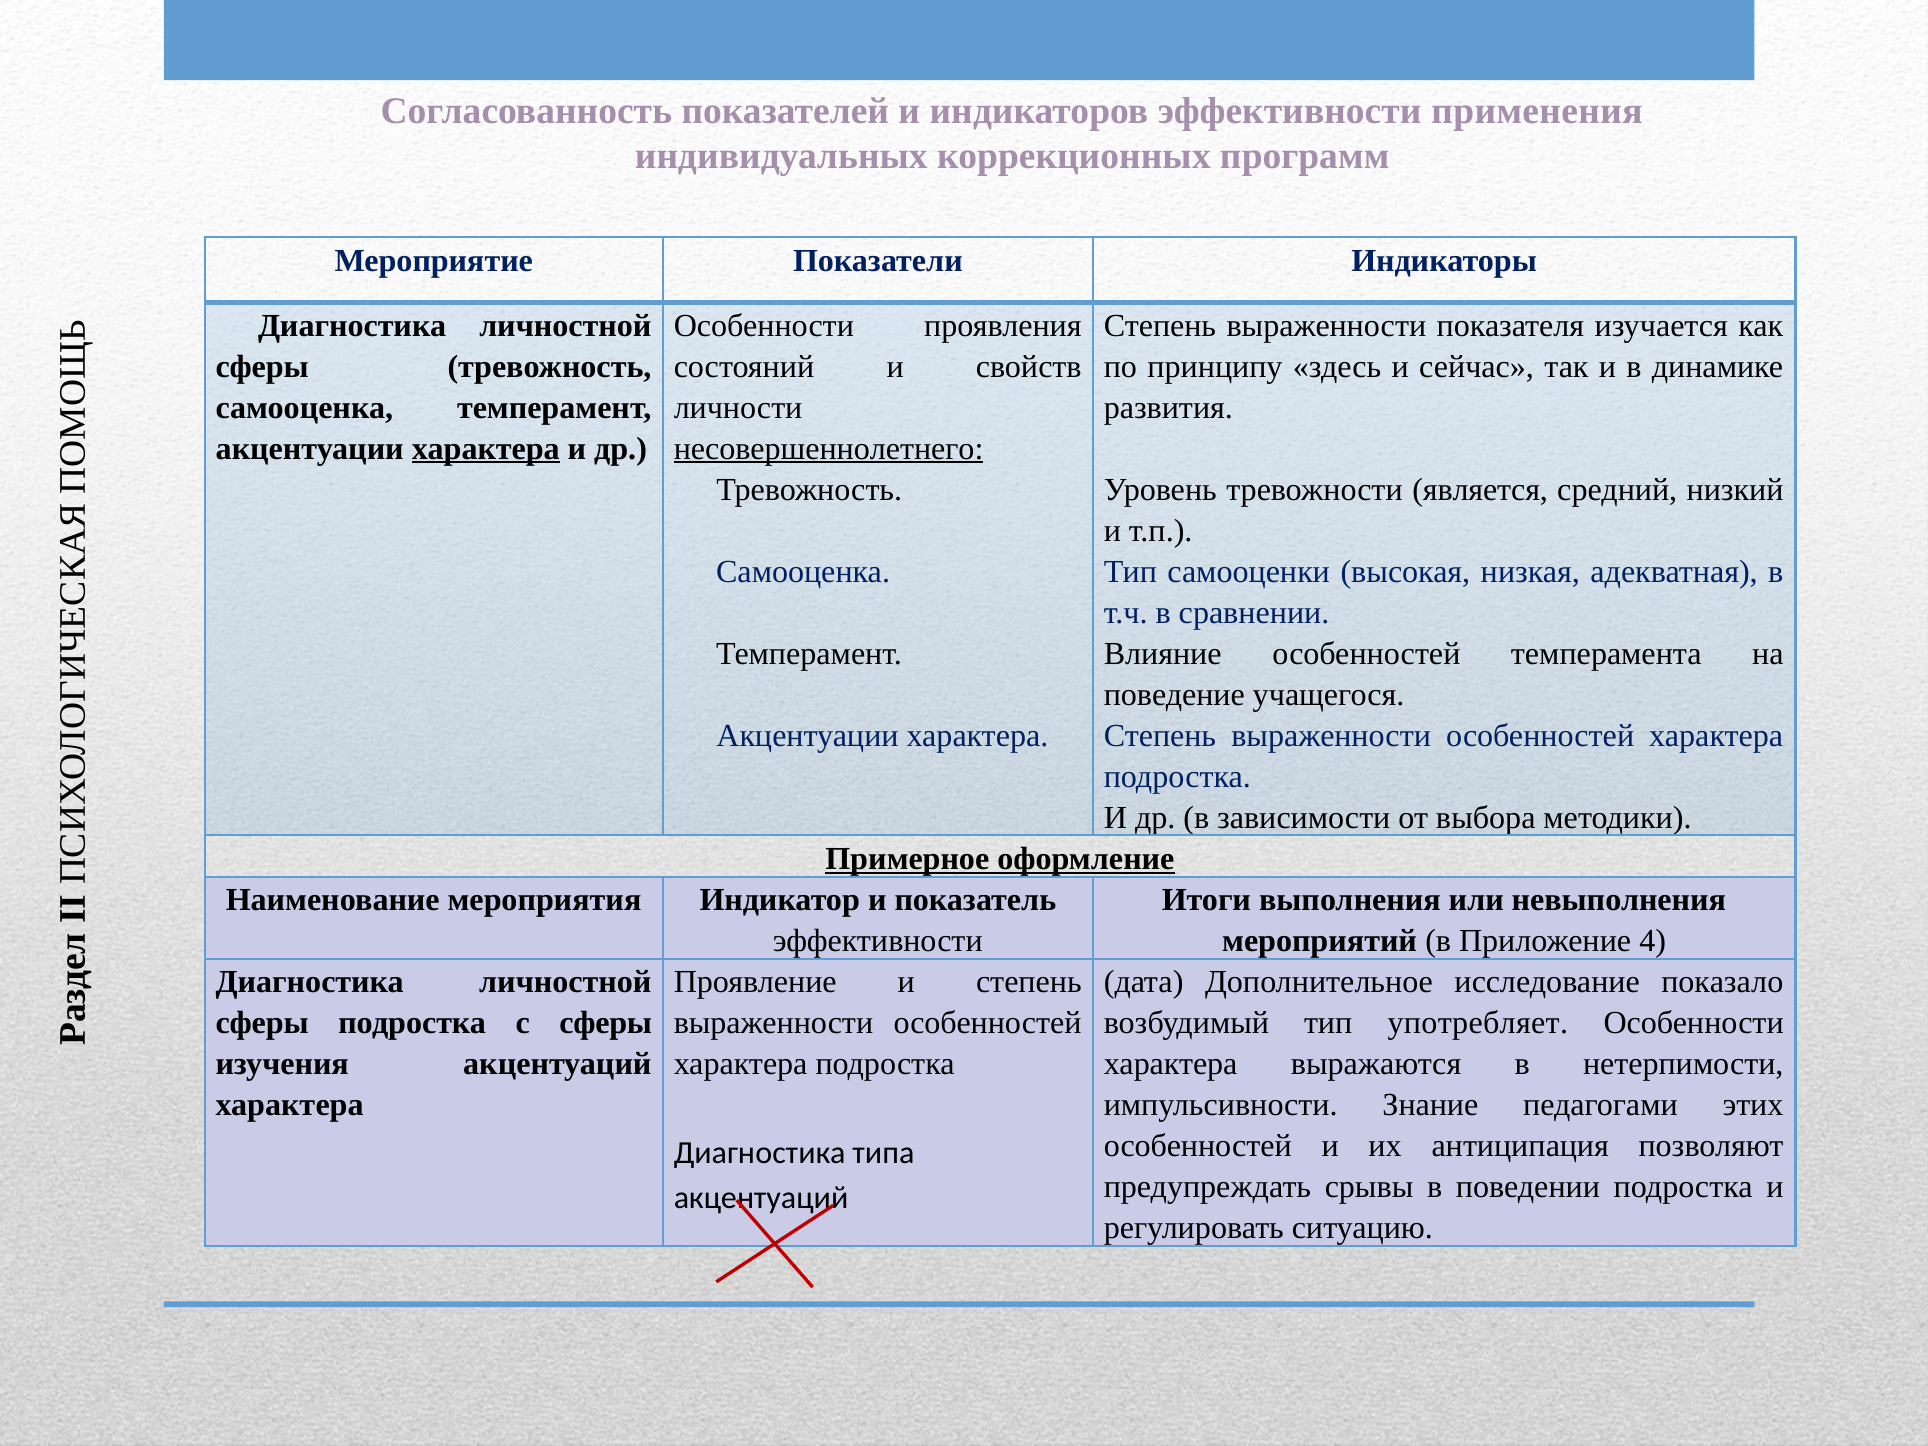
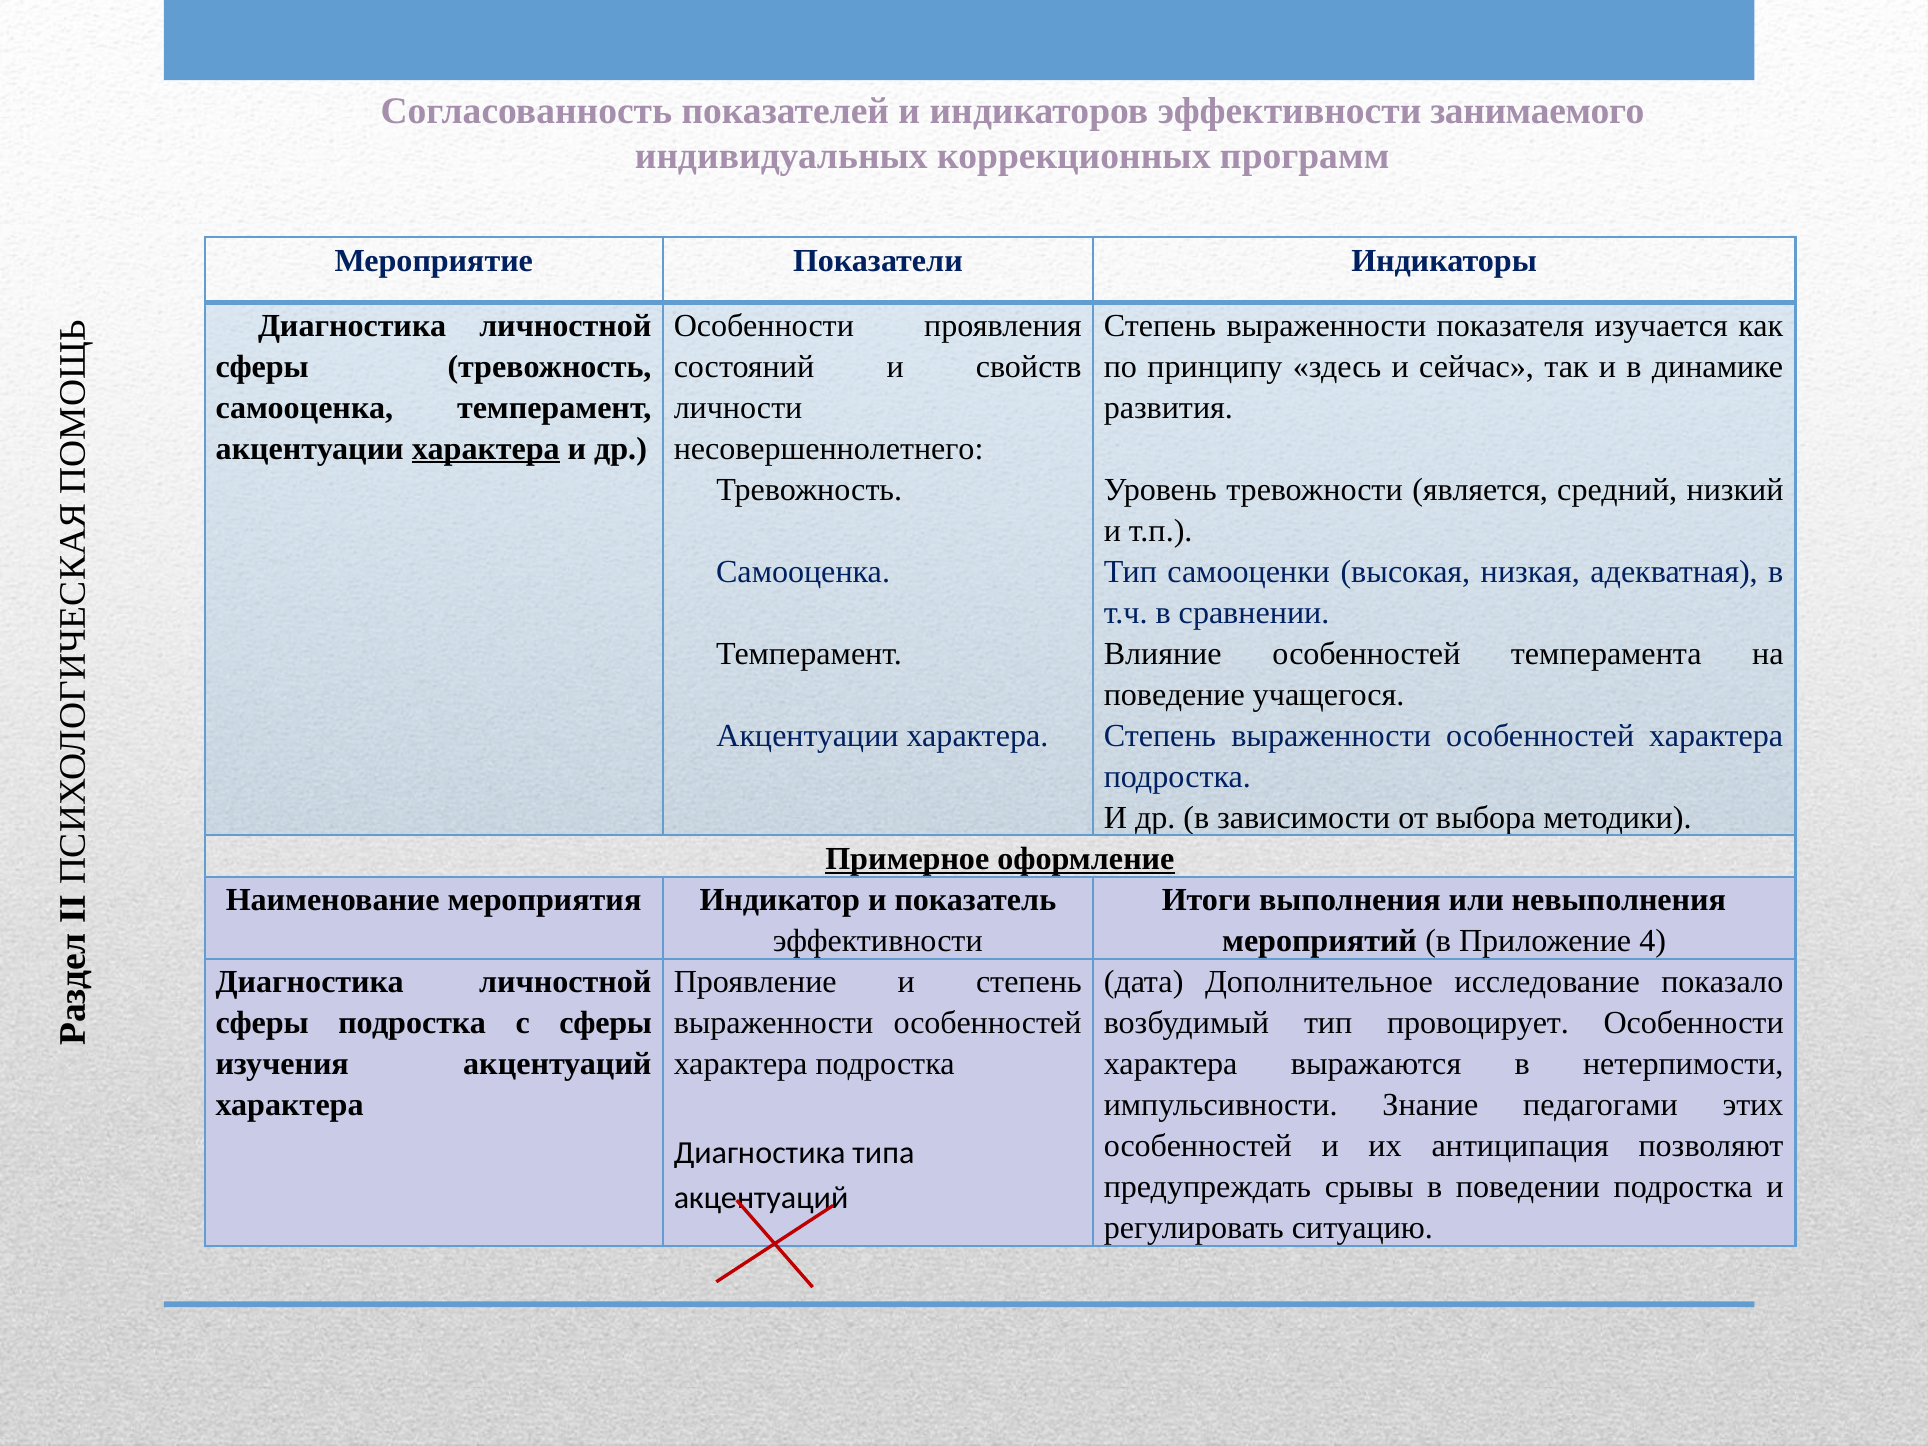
применения: применения -> занимаемого (1537, 111)
несовершеннолетнего underline: present -> none (829, 449)
употребляет: употребляет -> провоцирует (1478, 1023)
